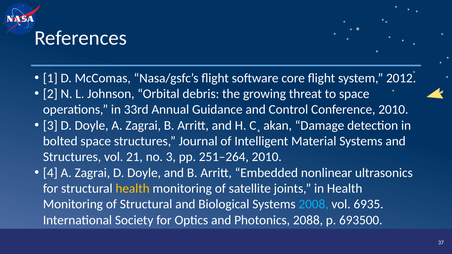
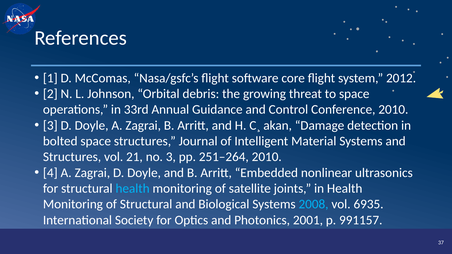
health colour: yellow -> light blue (133, 189)
2088: 2088 -> 2001 (308, 220)
693500: 693500 -> 991157 (361, 220)
